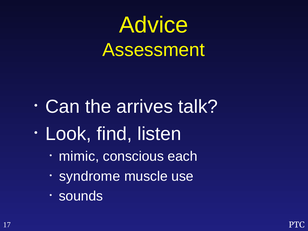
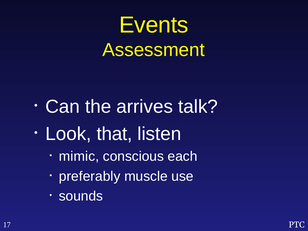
Advice: Advice -> Events (154, 25)
find: find -> that (114, 134)
syndrome: syndrome -> preferably (90, 176)
